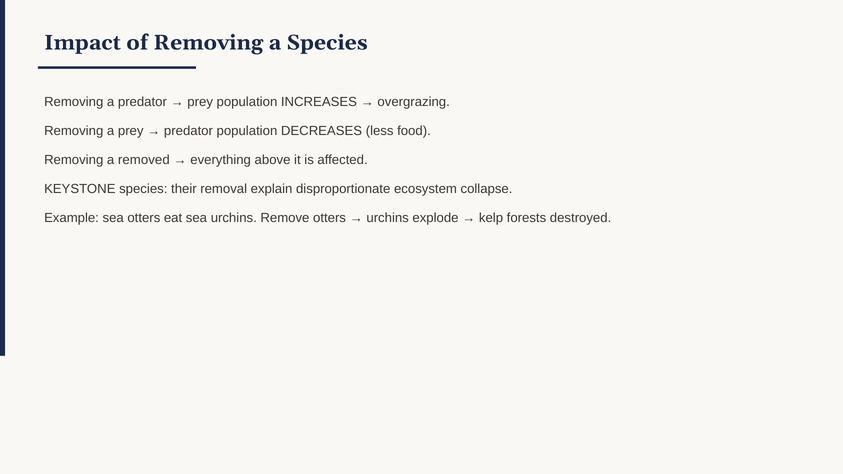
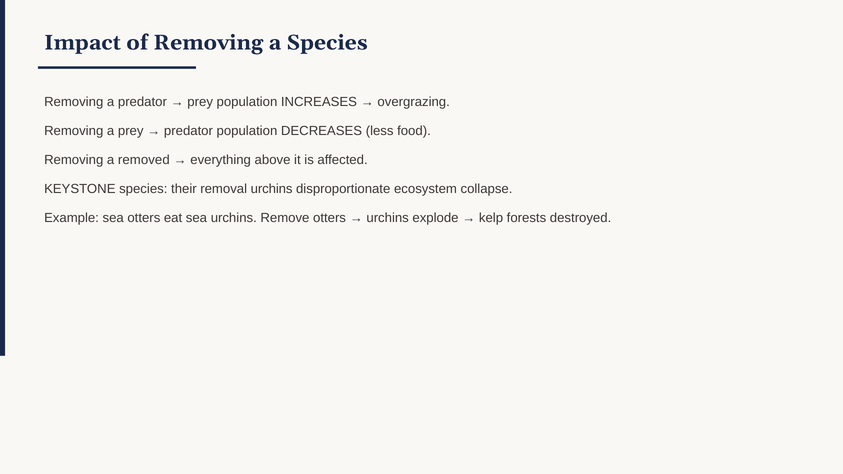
removal explain: explain -> urchins (272, 189)
